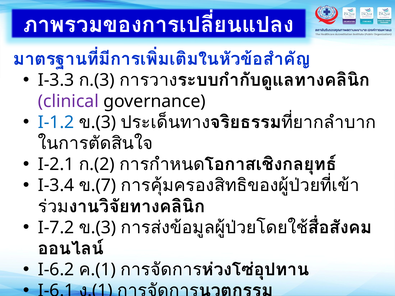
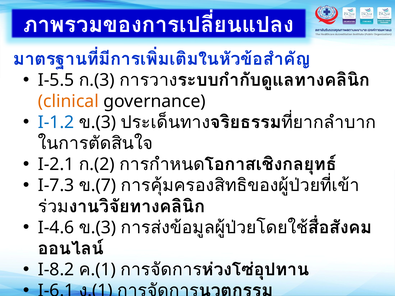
I-3.3: I-3.3 -> I-5.5 (56, 80)
clinical colour: purple -> orange (68, 101)
I-3.4: I-3.4 -> I-7.3 (56, 186)
I-7.2: I-7.2 -> I-4.6 (56, 228)
I-6.2: I-6.2 -> I-8.2 (56, 270)
